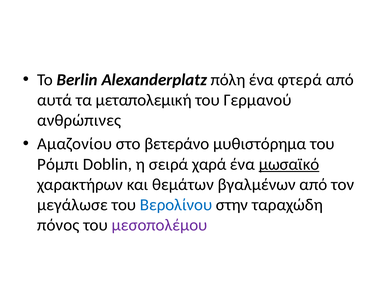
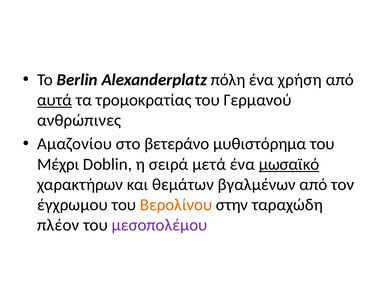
φτερά: φτερά -> χρήση (300, 80)
αυτά underline: none -> present (55, 100)
μεταπολεμική: μεταπολεμική -> τρομοκρατίας (144, 100)
Ρόμπι: Ρόμπι -> Μέχρι (58, 165)
χαρά: χαρά -> μετά (209, 165)
μεγάλωσε: μεγάλωσε -> έγχρωμου (72, 205)
Βερολίνου colour: blue -> orange (176, 205)
πόνος: πόνος -> πλέον (58, 226)
